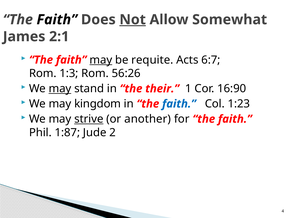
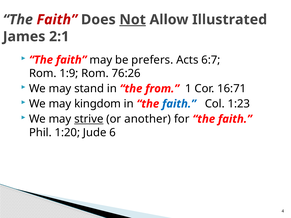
Faith colour: black -> red (57, 20)
Somewhat: Somewhat -> Illustrated (230, 20)
may underline: present -> none (101, 60)
requite: requite -> prefers (152, 60)
1:3: 1:3 -> 1:9 (69, 74)
56:26: 56:26 -> 76:26 (126, 74)
may underline: present -> none (60, 89)
their: their -> from (162, 89)
16:90: 16:90 -> 16:71 (232, 89)
1:87: 1:87 -> 1:20 (67, 133)
2: 2 -> 6 (113, 133)
